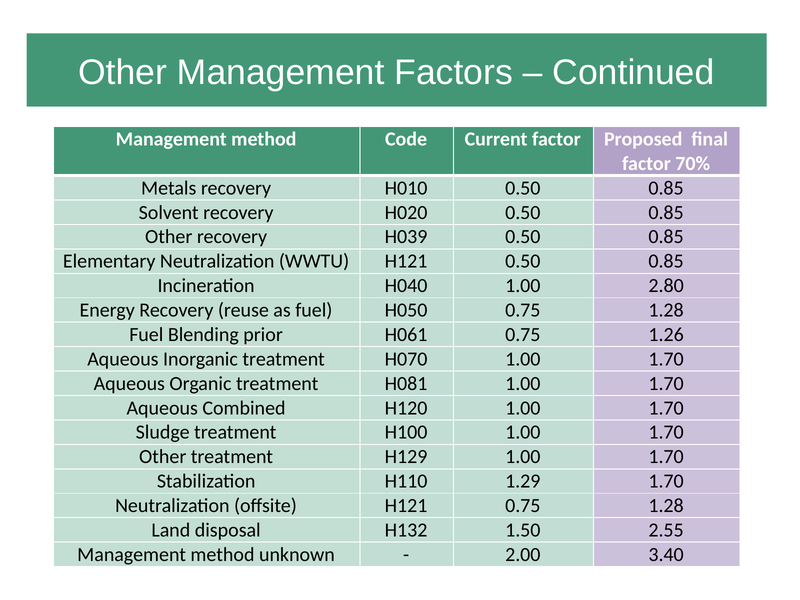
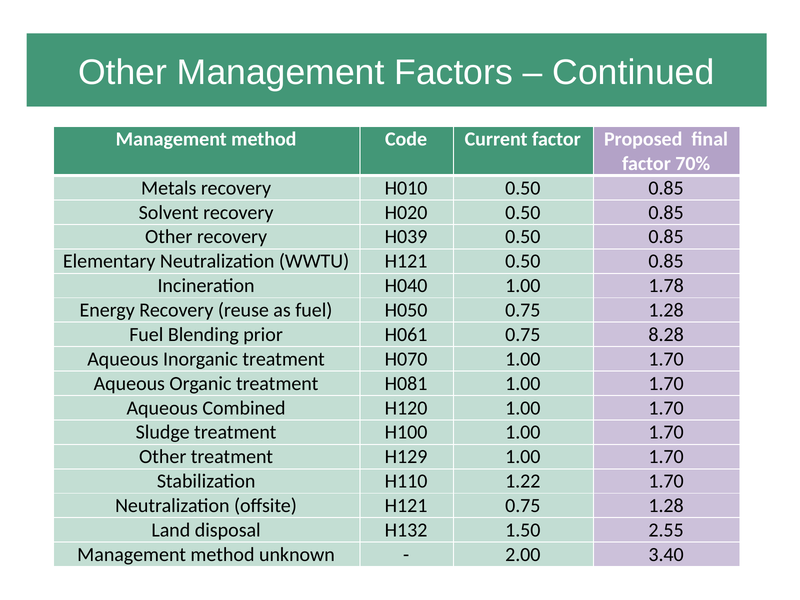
2.80: 2.80 -> 1.78 (666, 286)
1.26: 1.26 -> 8.28 (666, 335)
1.29: 1.29 -> 1.22 (523, 481)
